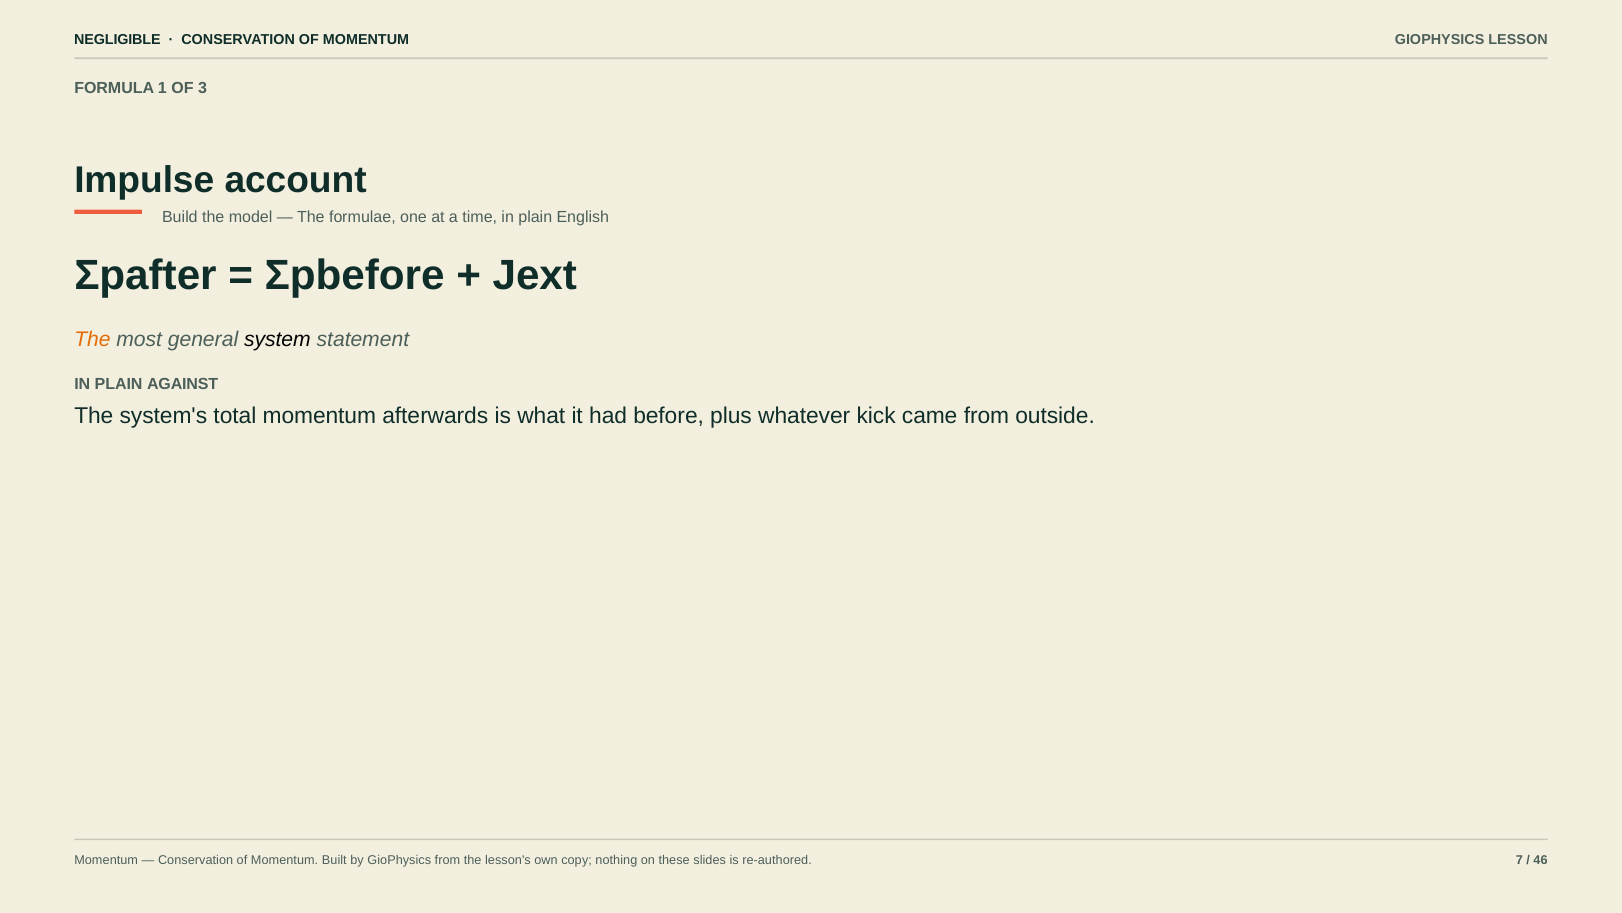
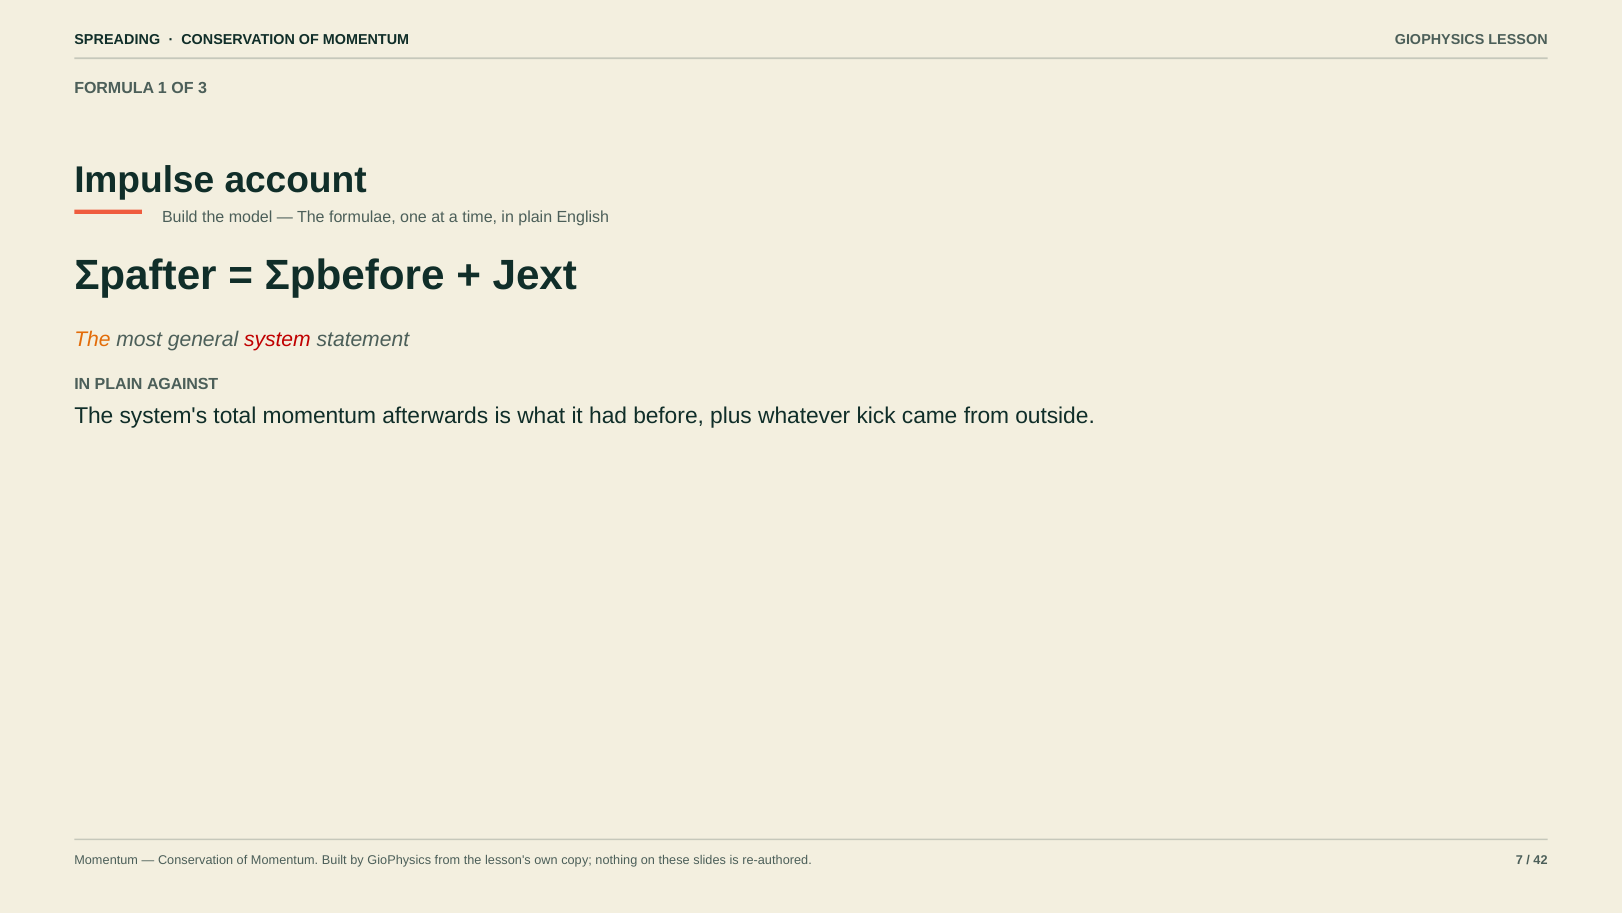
NEGLIGIBLE: NEGLIGIBLE -> SPREADING (117, 40)
system colour: black -> red (277, 339)
46: 46 -> 42 (1540, 860)
